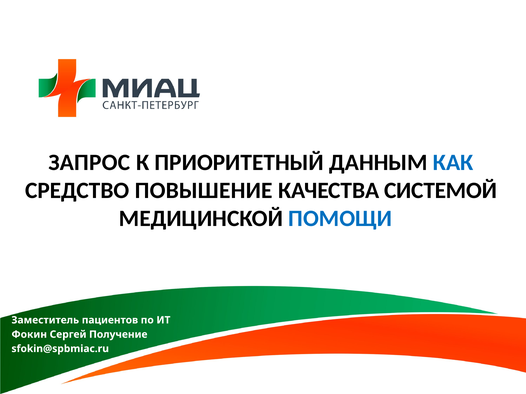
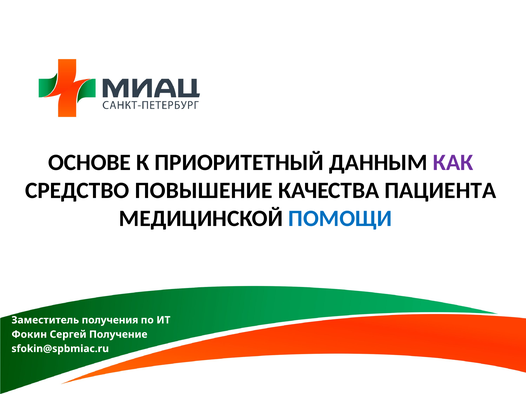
ЗАПРОС: ЗАПРОС -> ОСНОВЕ (89, 163)
КАК colour: blue -> purple (453, 163)
СИСТЕМОЙ: СИСТЕМОЙ -> ПАЦИЕНТА (440, 191)
пациентов: пациентов -> получения (110, 320)
